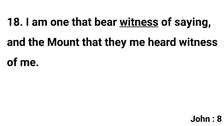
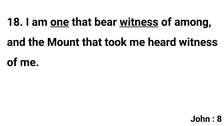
one underline: none -> present (60, 22)
saying: saying -> among (193, 22)
they: they -> took (116, 42)
